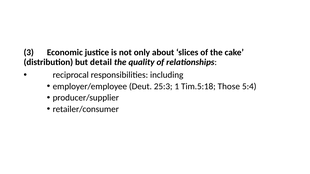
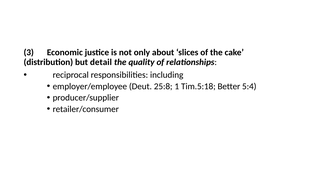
25:3: 25:3 -> 25:8 (163, 87)
Those: Those -> Better (229, 87)
